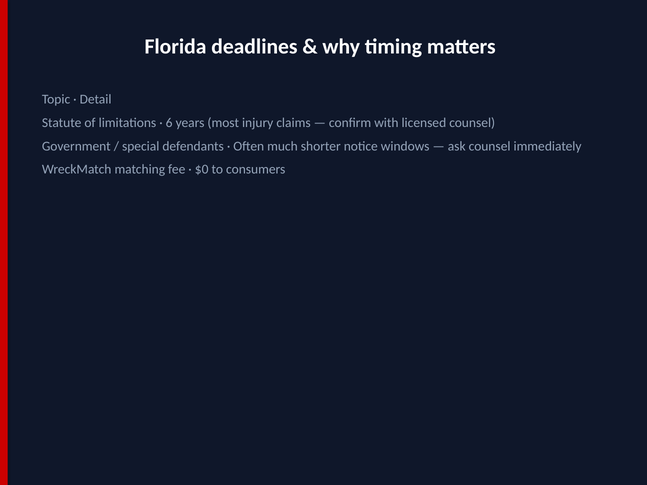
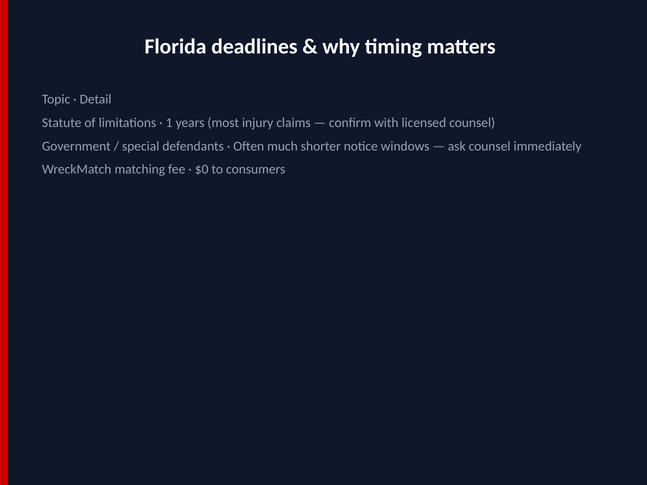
6: 6 -> 1 (169, 123)
